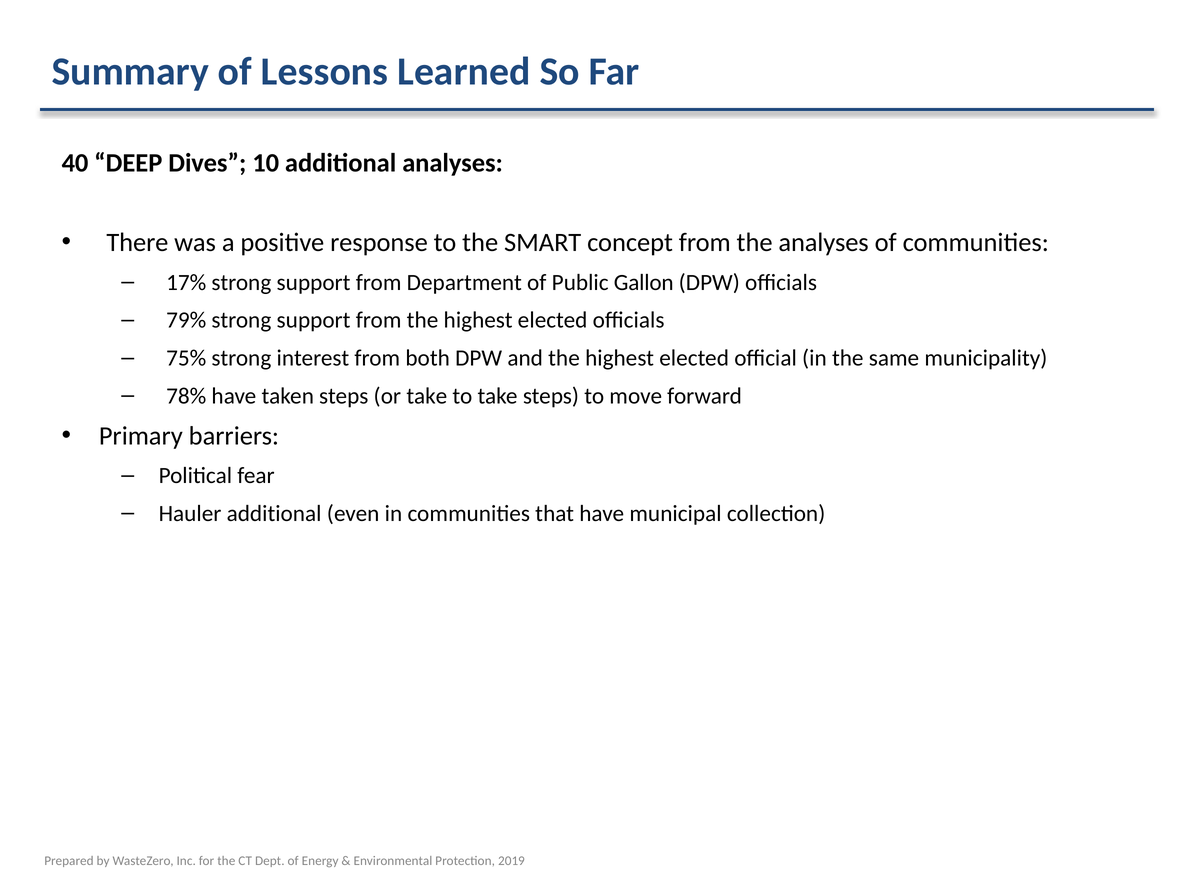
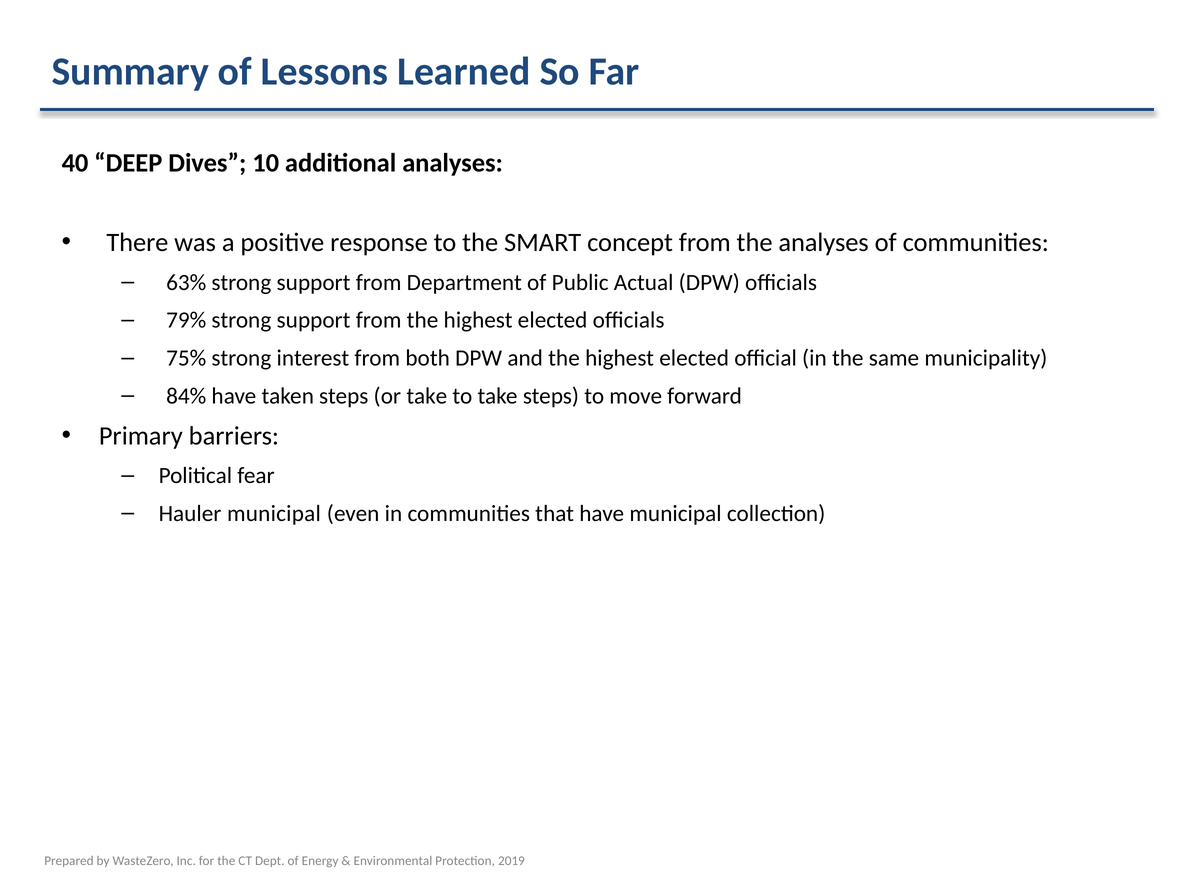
17%: 17% -> 63% (186, 282)
Gallon: Gallon -> Actual (644, 282)
78%: 78% -> 84% (186, 396)
Hauler additional: additional -> municipal (274, 513)
